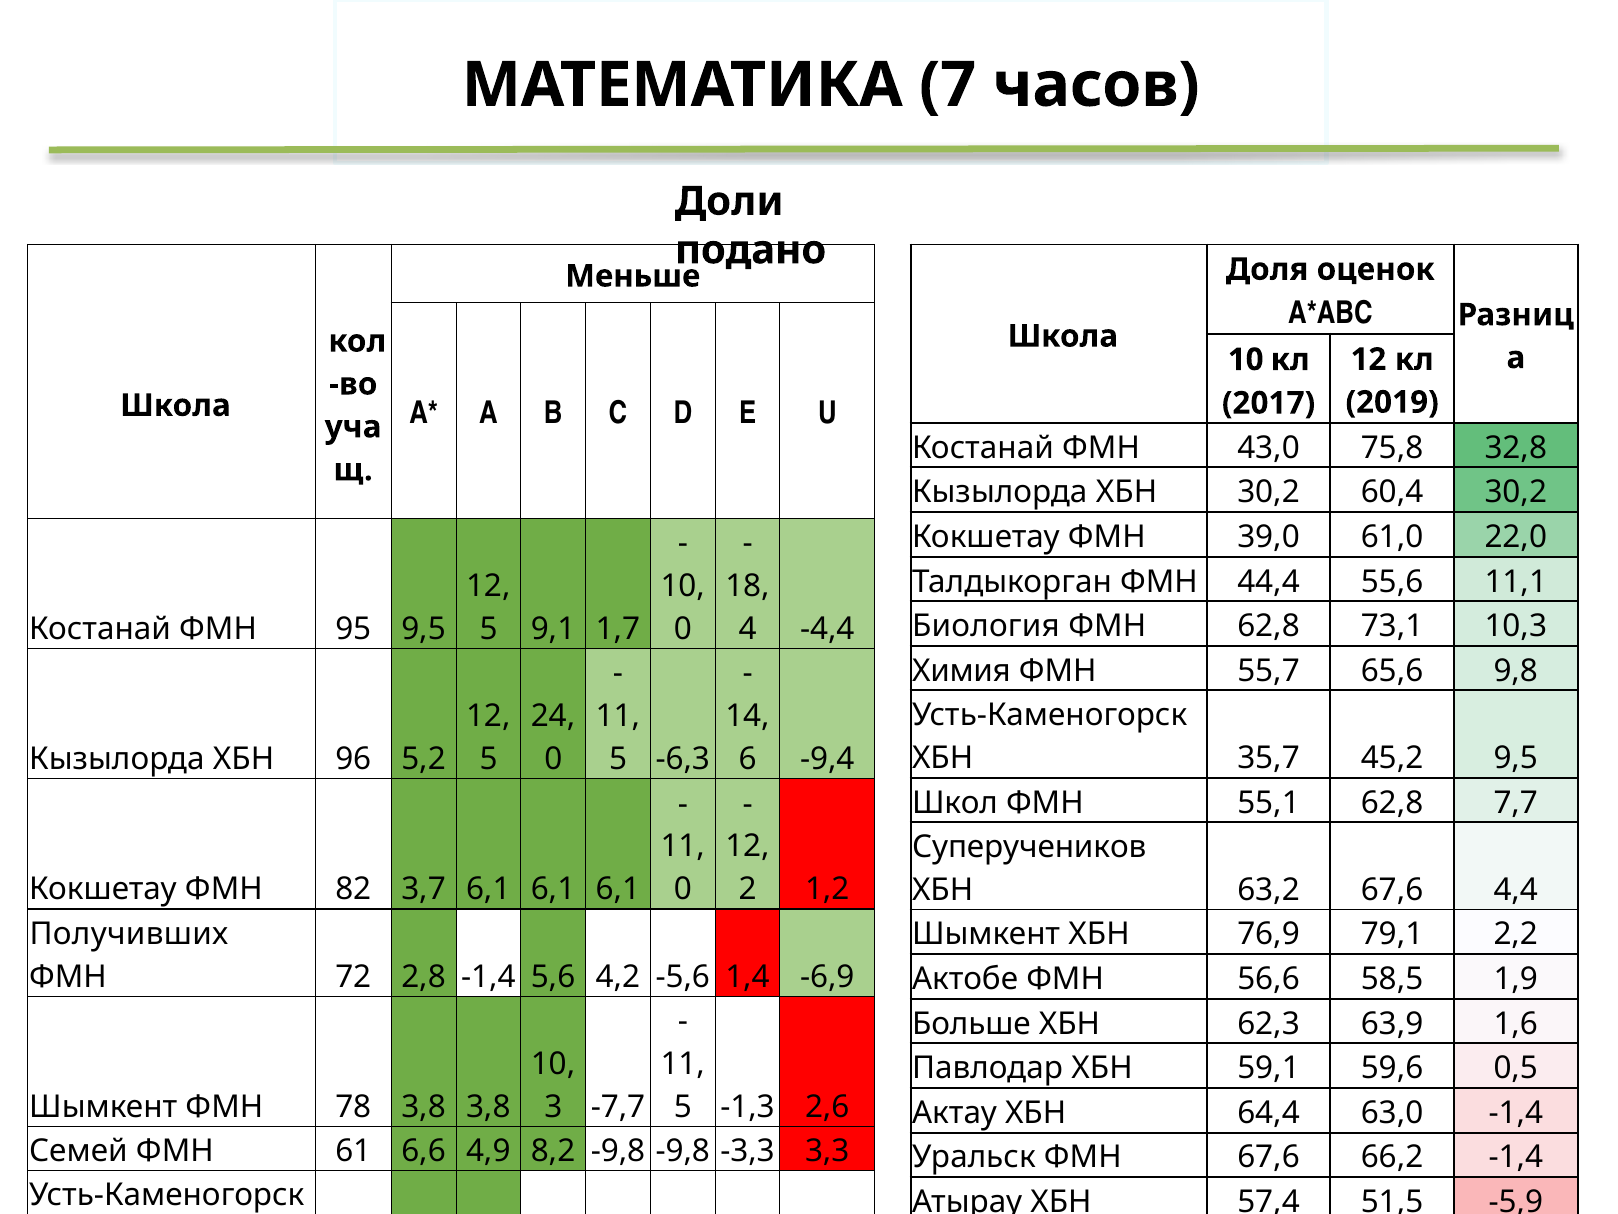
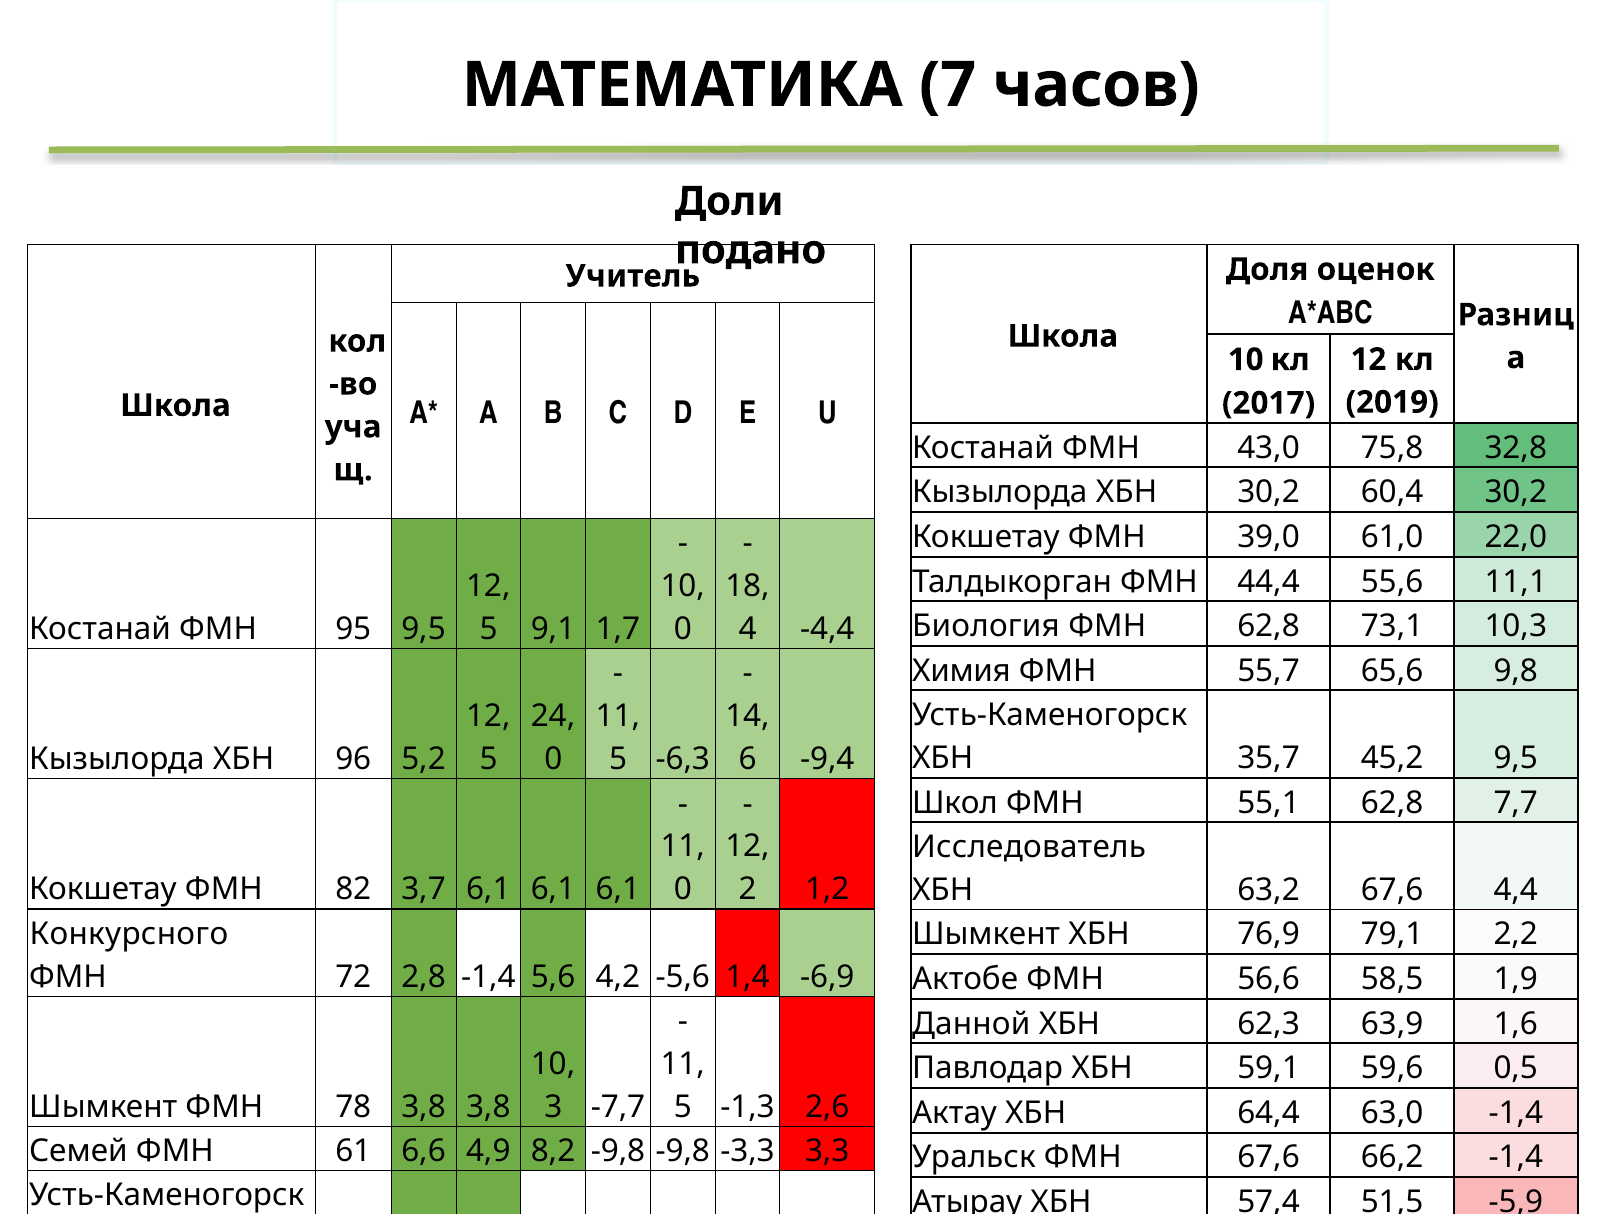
Меньше: Меньше -> Учитель (633, 276)
Суперучеников: Суперучеников -> Исследователь (1029, 847)
Получивших: Получивших -> Конкурсного (129, 933)
Больше: Больше -> Данной (971, 1023)
